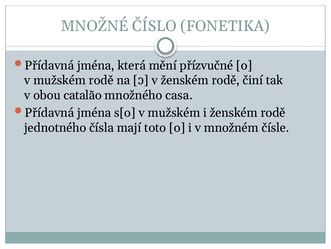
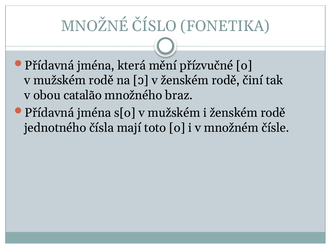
casa: casa -> braz (179, 95)
